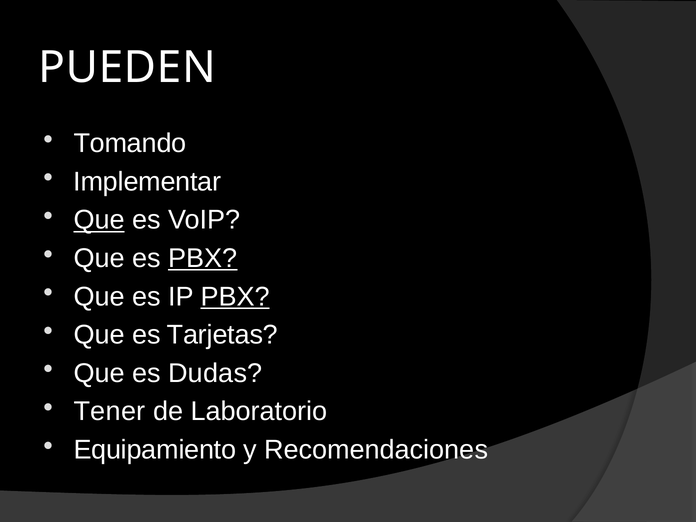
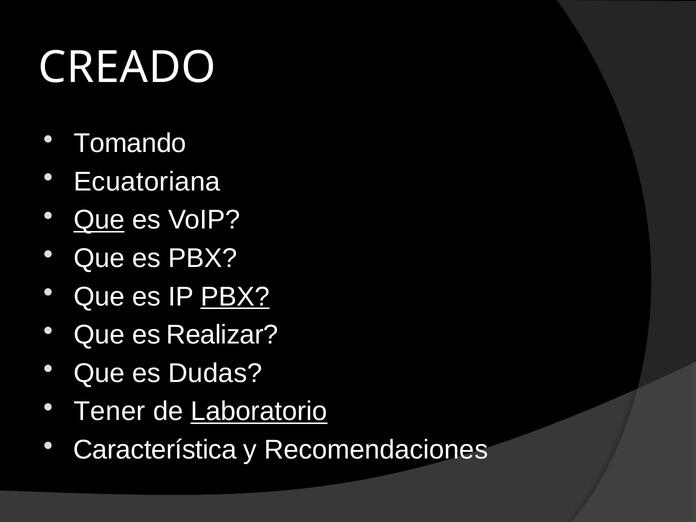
PUEDEN: PUEDEN -> CREADO (127, 68)
Implementar: Implementar -> Ecuatoriana (147, 182)
PBX underline: present -> none (203, 258)
Tarjetas: Tarjetas -> Realizar (222, 335)
Laboratorio underline: none -> present (259, 412)
Equipamiento: Equipamiento -> Característica (155, 450)
